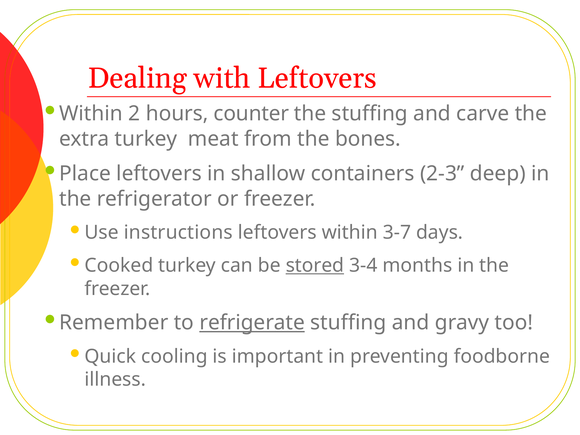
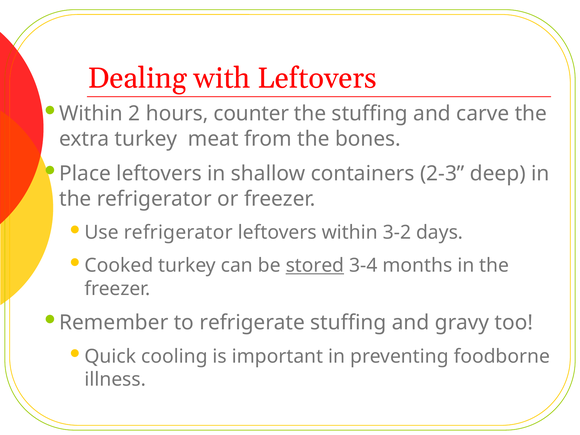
Use instructions: instructions -> refrigerator (178, 233)
3-7: 3-7 -> 3-2 (397, 233)
refrigerate underline: present -> none (252, 323)
